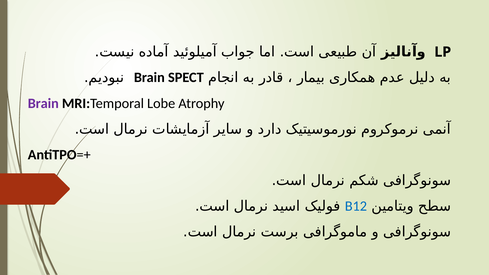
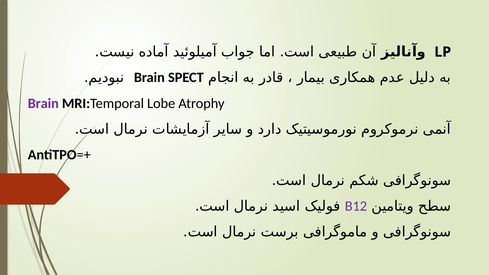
B12 colour: blue -> purple (356, 206)
